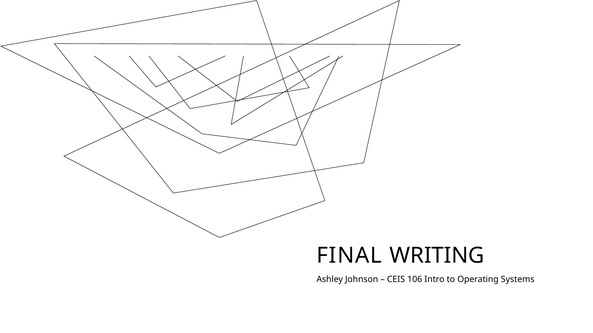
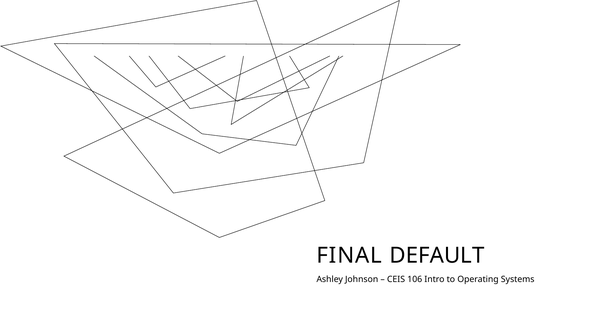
WRITING: WRITING -> DEFAULT (437, 256)
